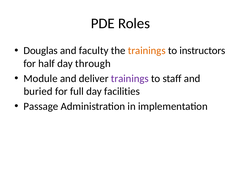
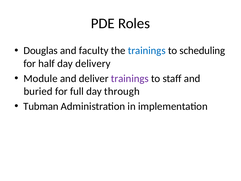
trainings colour: orange -> blue (147, 51)
instructors: instructors -> scheduling (202, 51)
through: through -> delivery (93, 63)
facilities: facilities -> through (122, 91)
Passage: Passage -> Tubman (41, 106)
